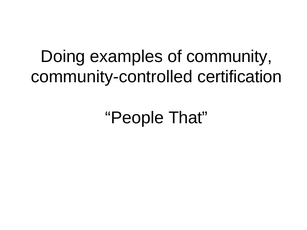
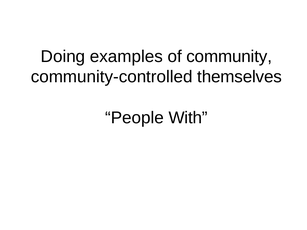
certification: certification -> themselves (240, 77)
That: That -> With (188, 118)
